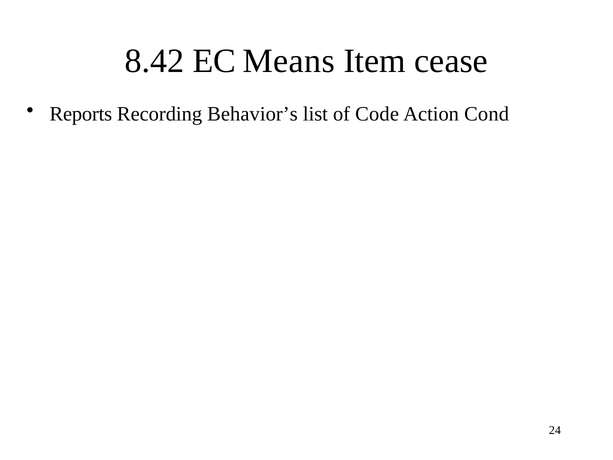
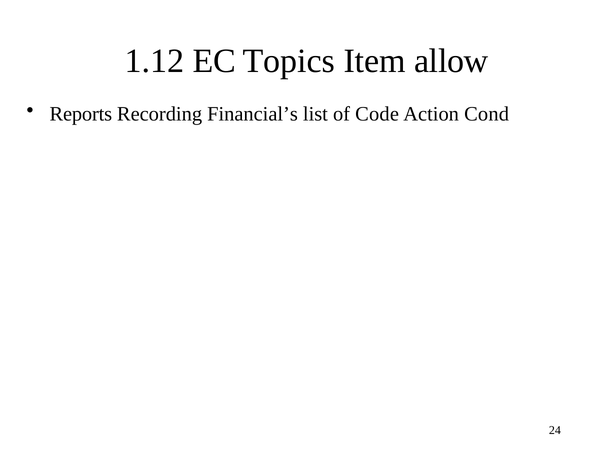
8.42: 8.42 -> 1.12 (154, 61)
Means: Means -> Topics (289, 61)
cease: cease -> allow (451, 61)
Behavior’s: Behavior’s -> Financial’s (253, 114)
